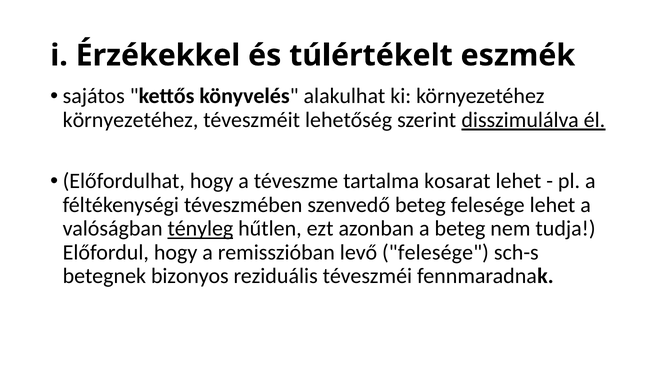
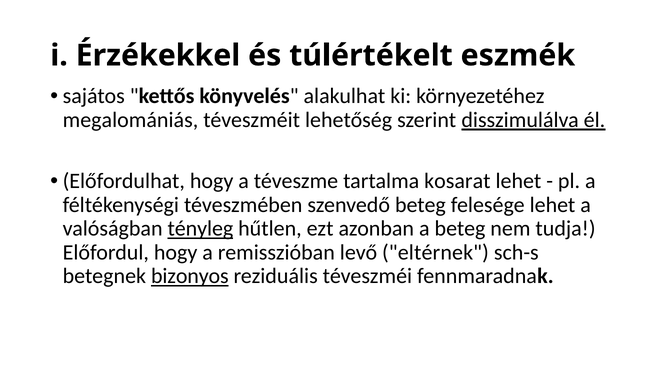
környezetéhez: környezetéhez -> megalomániás (130, 120)
levő felesége: felesége -> eltérnek (435, 253)
bizonyos underline: none -> present (190, 276)
